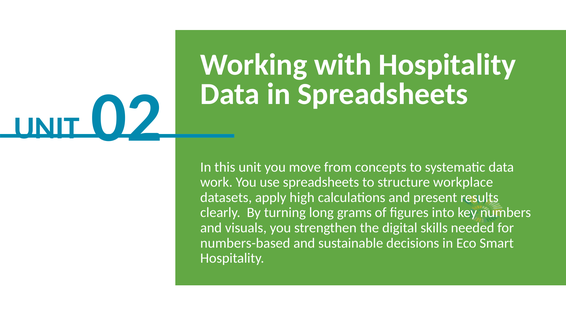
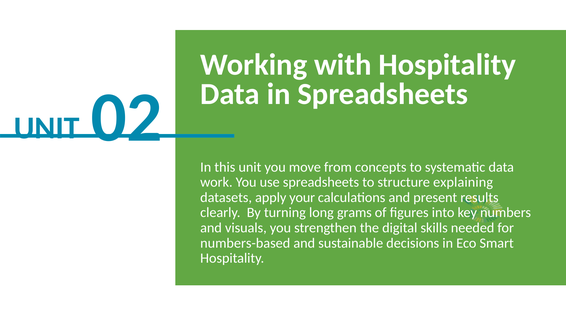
workplace: workplace -> explaining (463, 182)
high: high -> your (302, 198)
